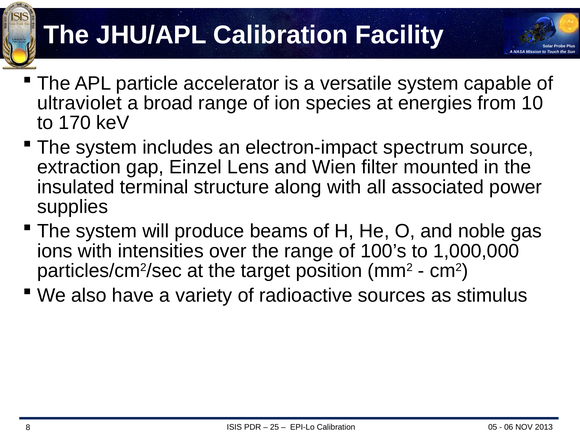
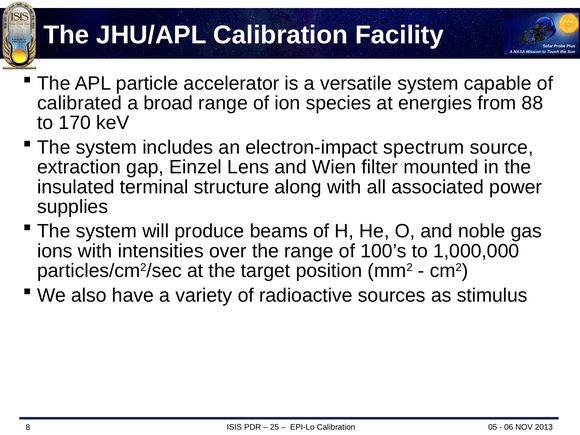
ultraviolet: ultraviolet -> calibrated (80, 103)
10: 10 -> 88 (532, 103)
